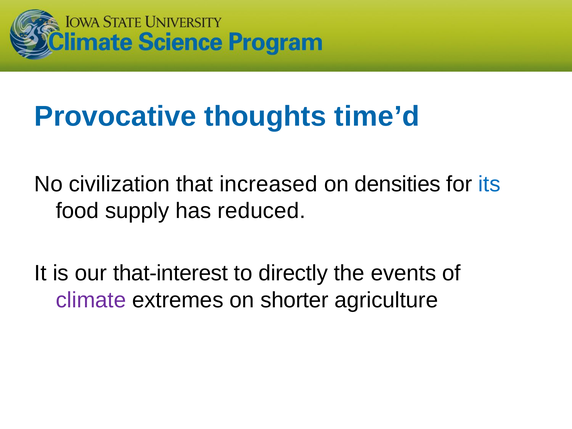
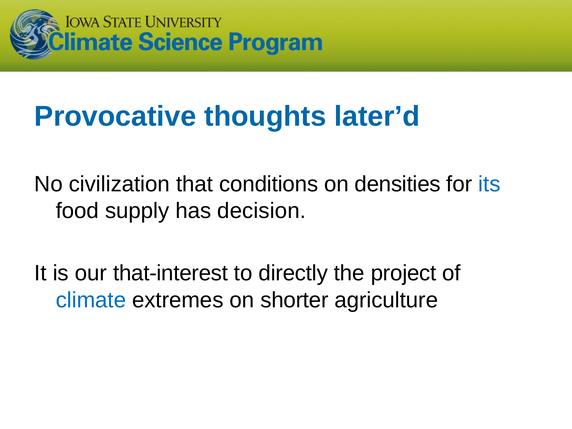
time’d: time’d -> later’d (377, 117)
increased: increased -> conditions (269, 184)
reduced: reduced -> decision (262, 211)
events: events -> project (404, 273)
climate colour: purple -> blue (91, 300)
